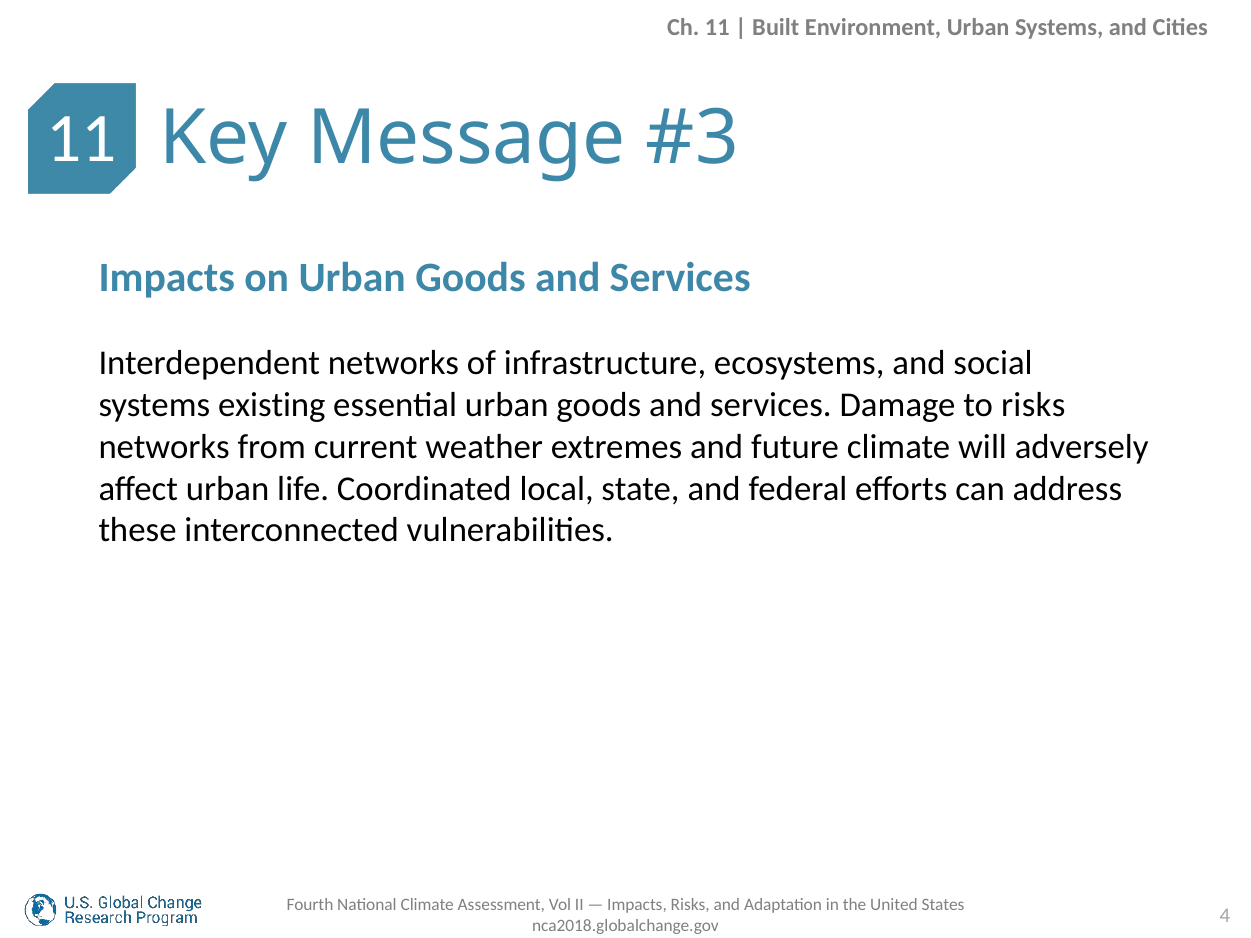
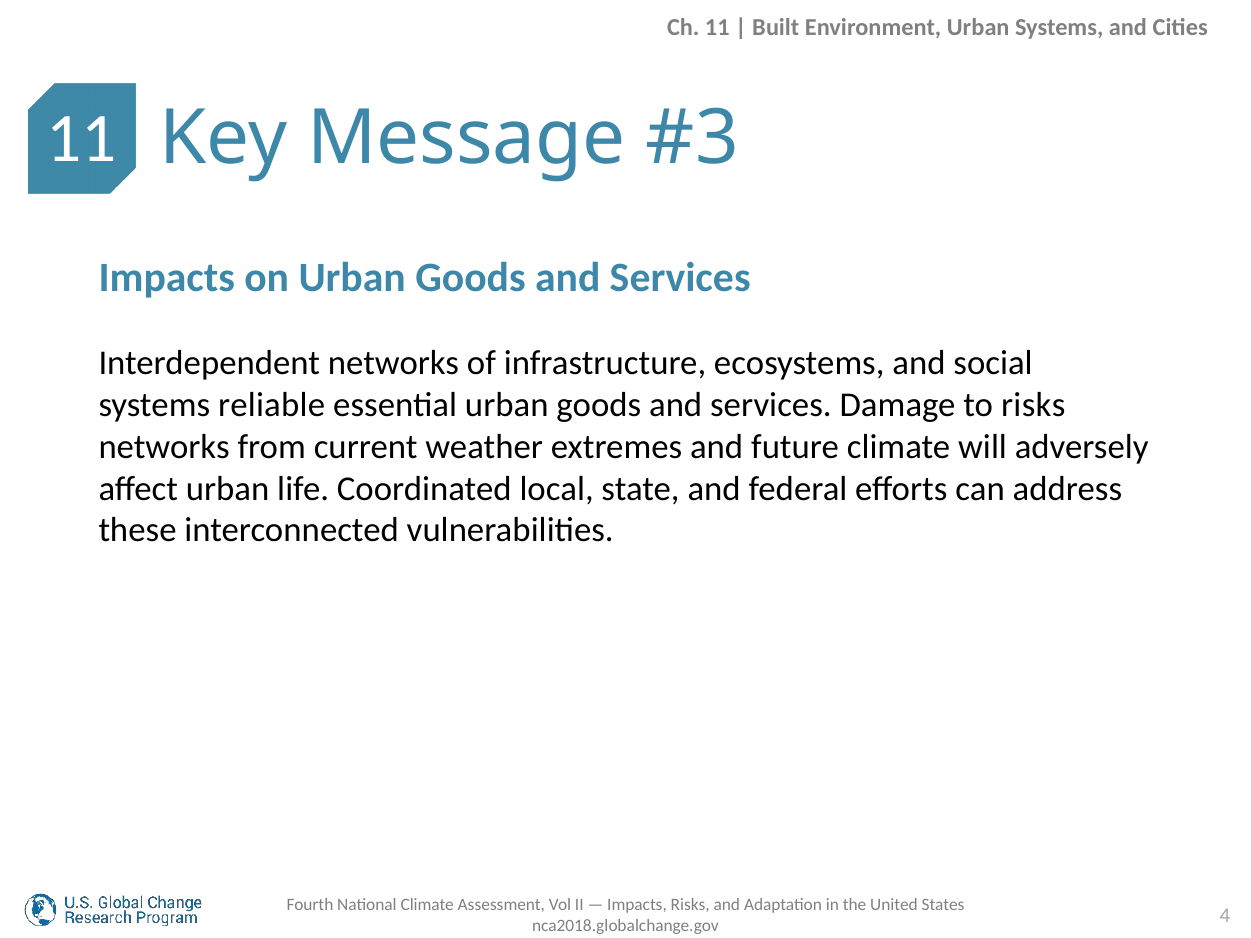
existing: existing -> reliable (272, 405)
